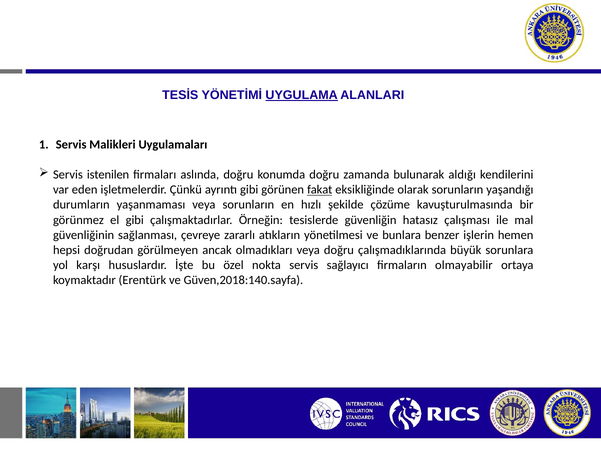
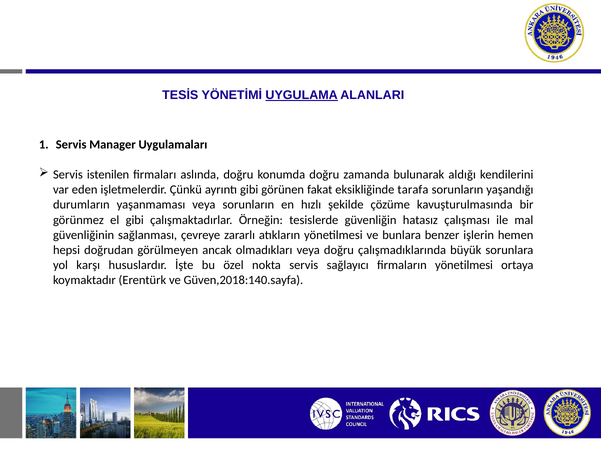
Malikleri: Malikleri -> Manager (113, 145)
fakat underline: present -> none (320, 190)
olarak: olarak -> tarafa (413, 190)
firmaların olmayabilir: olmayabilir -> yönetilmesi (464, 265)
